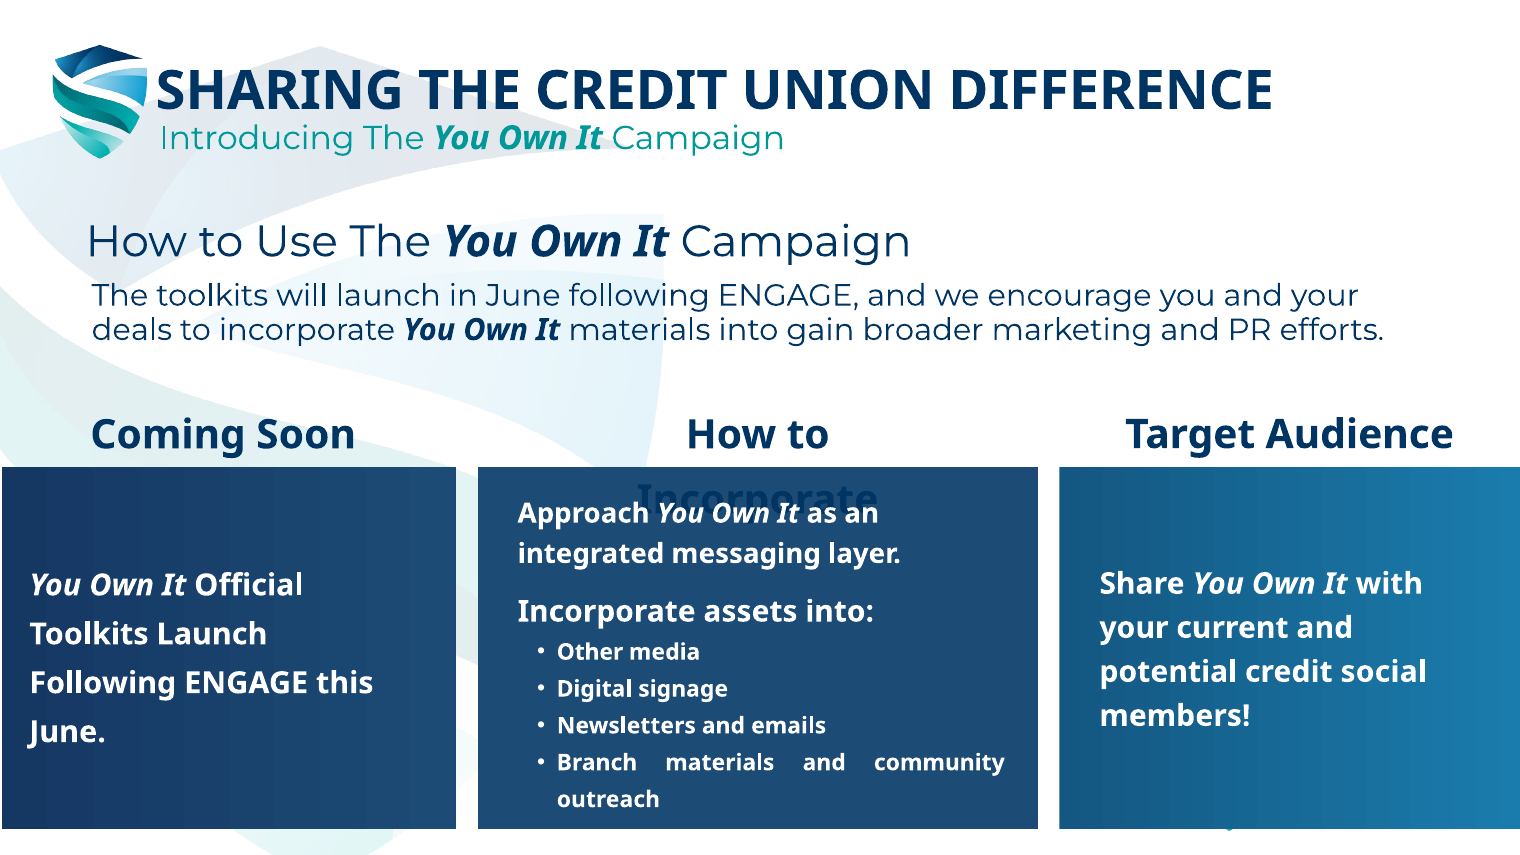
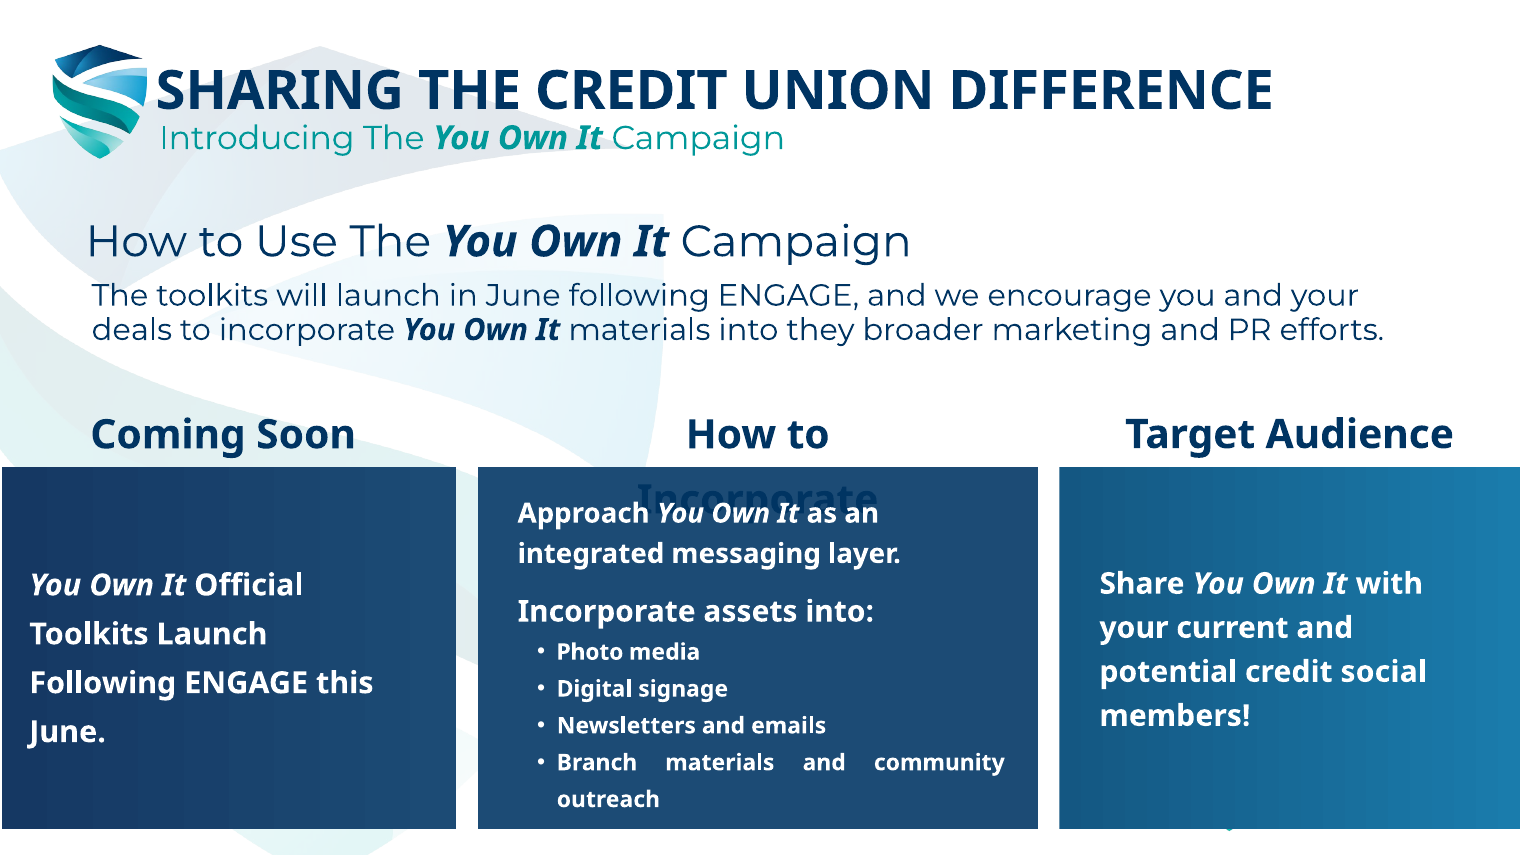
gain: gain -> they (820, 330)
Other: Other -> Photo (590, 652)
